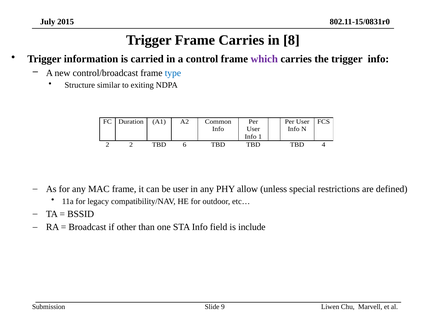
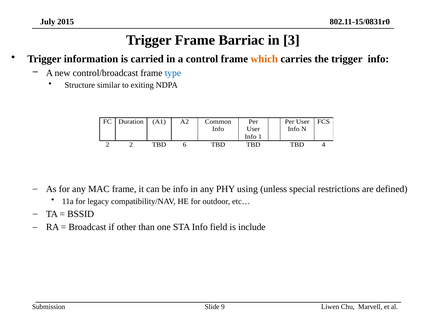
Frame Carries: Carries -> Barriac (241, 40)
8: 8 -> 3 (291, 40)
which colour: purple -> orange (264, 59)
be user: user -> info (181, 189)
allow: allow -> using (247, 189)
